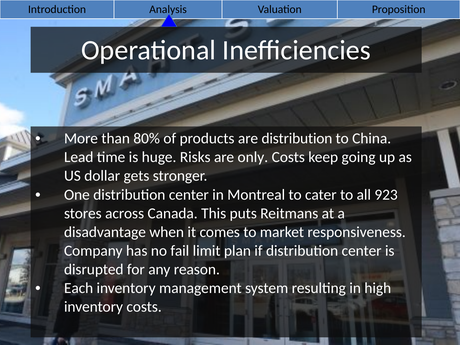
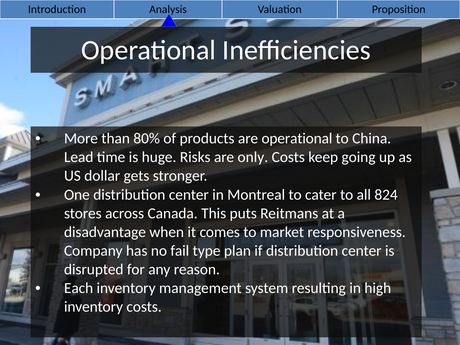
are distribution: distribution -> operational (297, 138)
923: 923 -> 824 (386, 195)
limit: limit -> type (207, 251)
